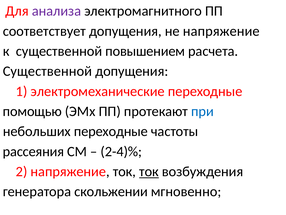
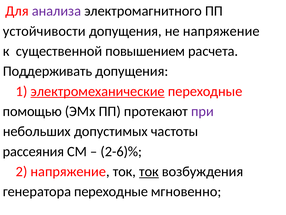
соответствует: соответствует -> устойчивости (44, 31)
Существенной: Существенной -> Поддерживать (48, 71)
электромеханические underline: none -> present (98, 91)
при colour: blue -> purple (202, 111)
небольших переходные: переходные -> допустимых (111, 131)
2-4)%: 2-4)% -> 2-6)% (121, 151)
генератора скольжении: скольжении -> переходные (111, 191)
